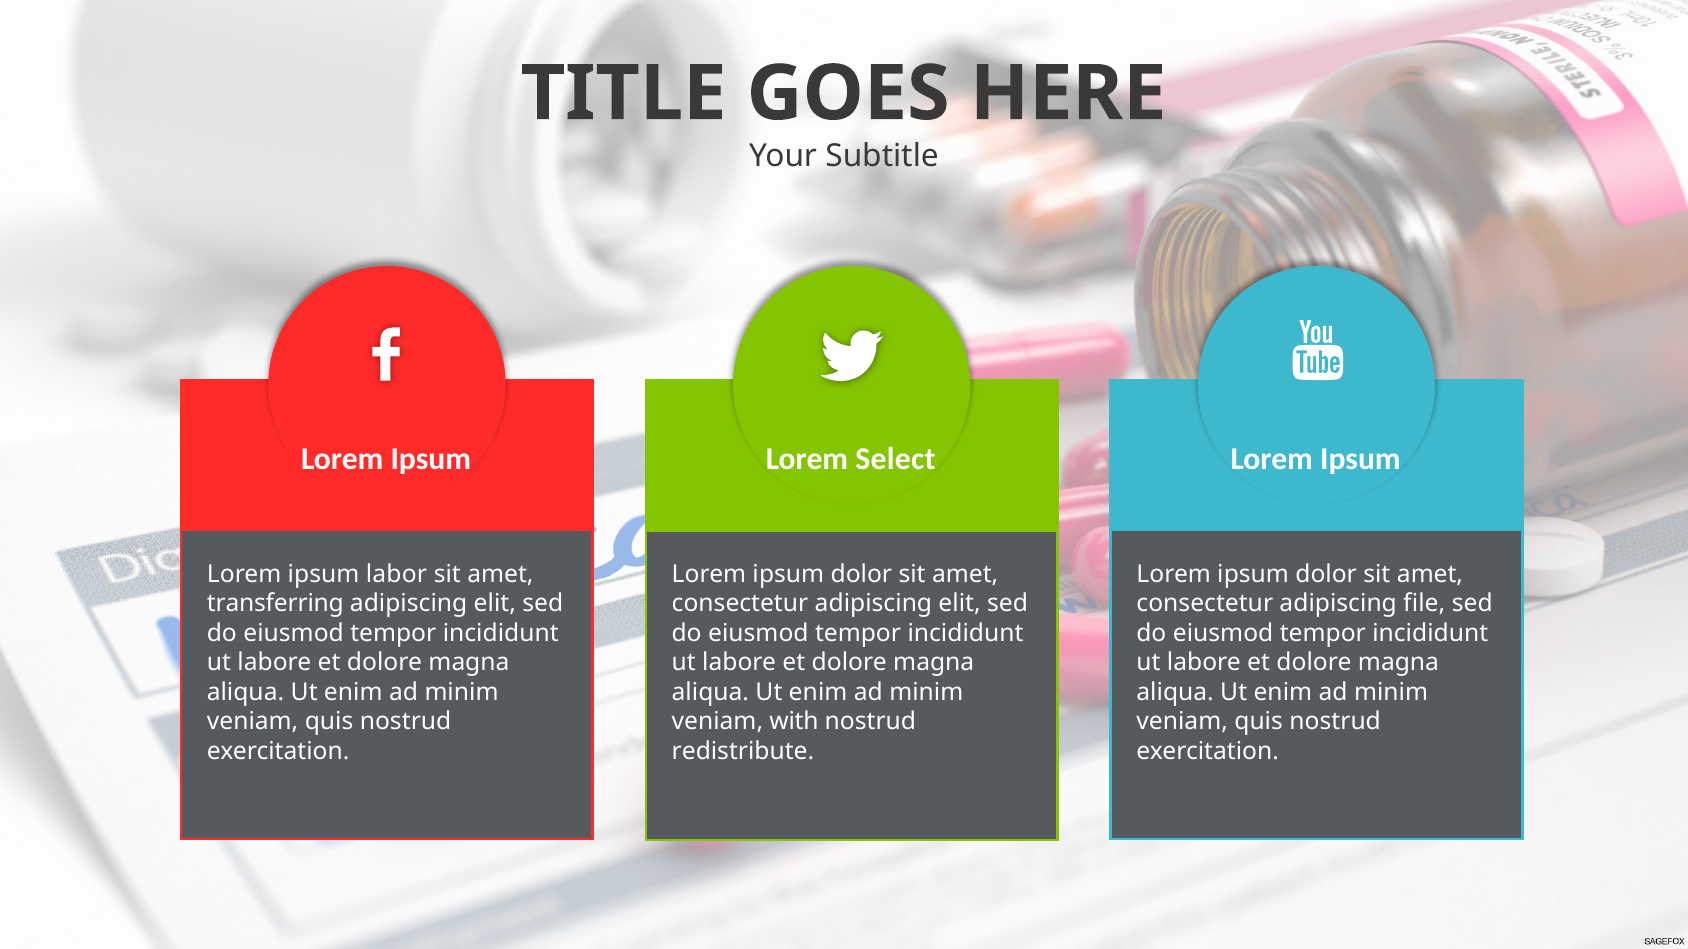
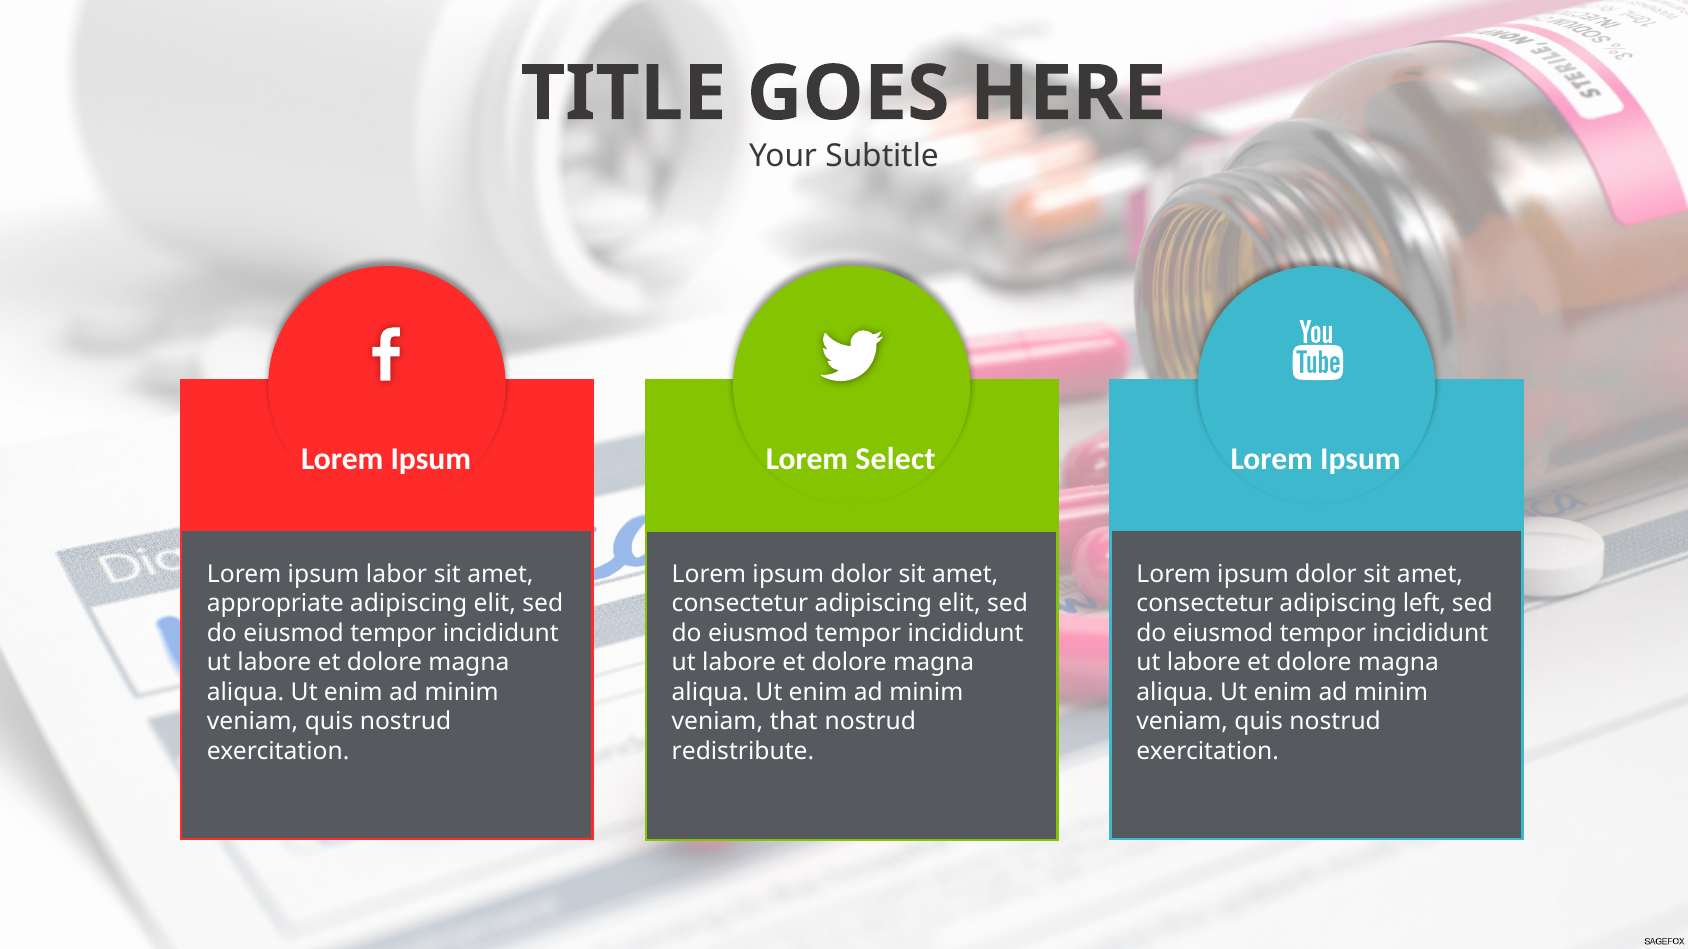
transferring: transferring -> appropriate (275, 604)
file: file -> left (1424, 604)
with: with -> that (794, 722)
